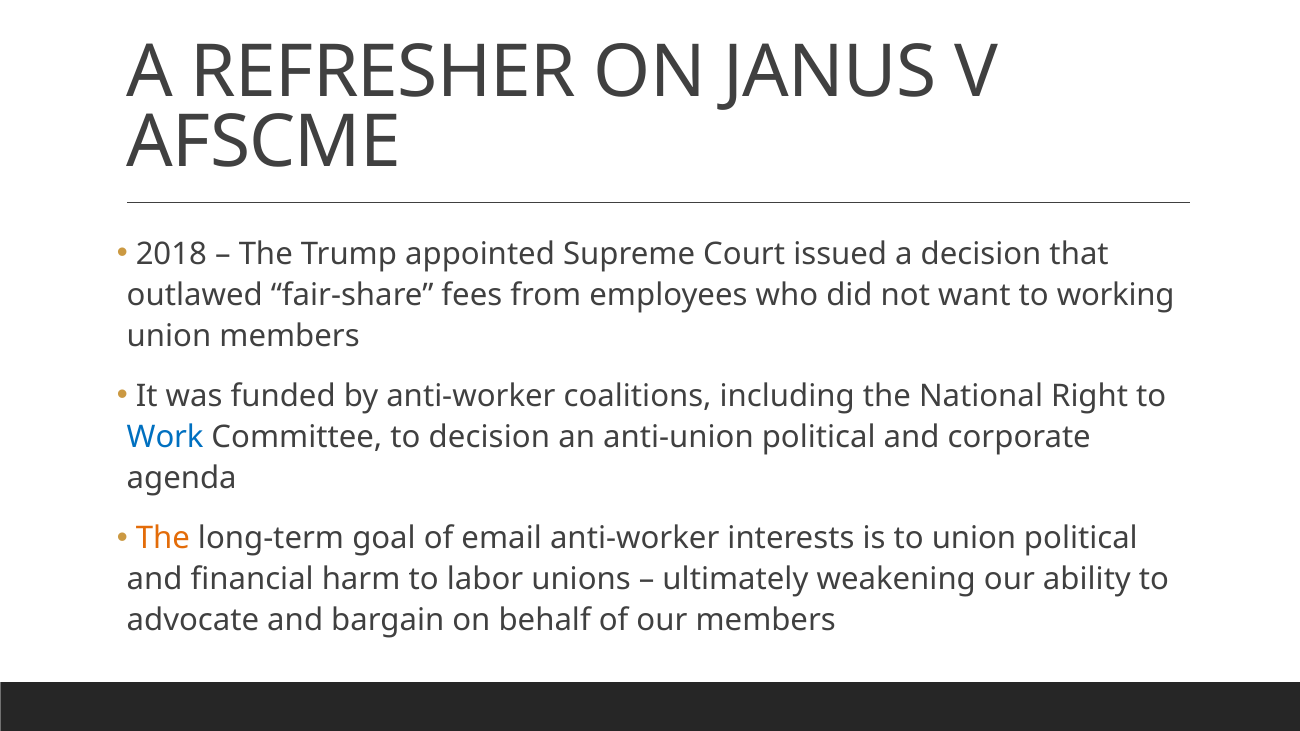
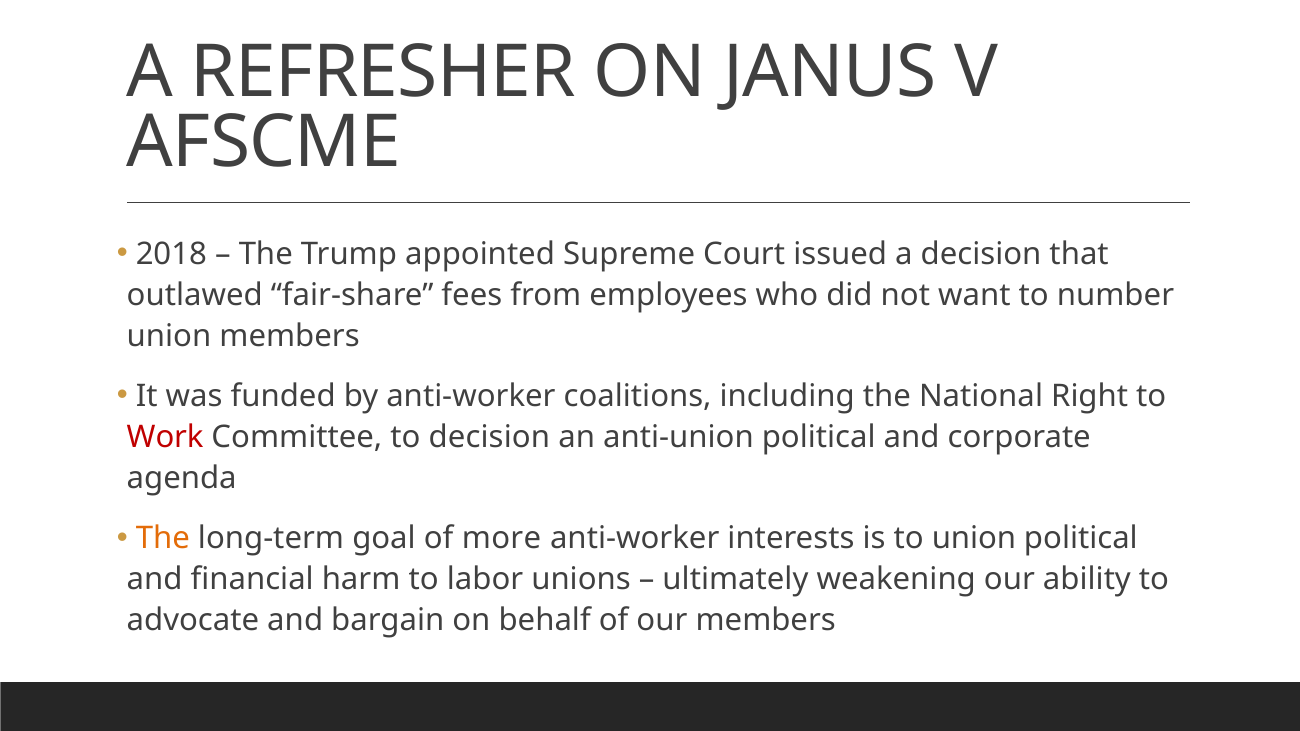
working: working -> number (1115, 295)
Work colour: blue -> red (165, 437)
email: email -> more (502, 539)
